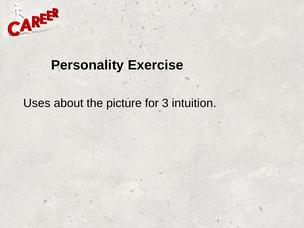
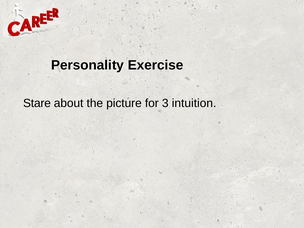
Uses: Uses -> Stare (37, 103)
